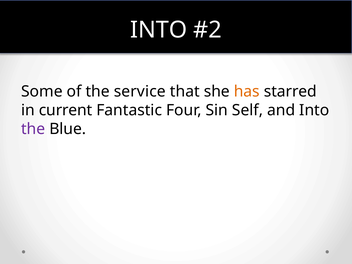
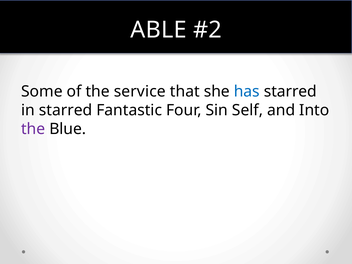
INTO: INTO -> ABLE (159, 30)
has colour: orange -> blue (247, 91)
in current: current -> starred (66, 110)
